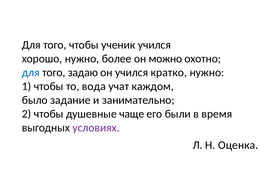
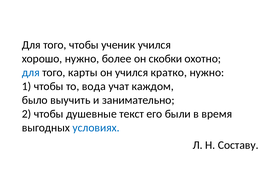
можно: можно -> скобки (165, 59)
задаю: задаю -> карты (83, 73)
задание: задание -> выучить (70, 100)
чаще: чаще -> текст (132, 114)
условиях colour: purple -> blue (96, 128)
Оценка: Оценка -> Составу (238, 145)
